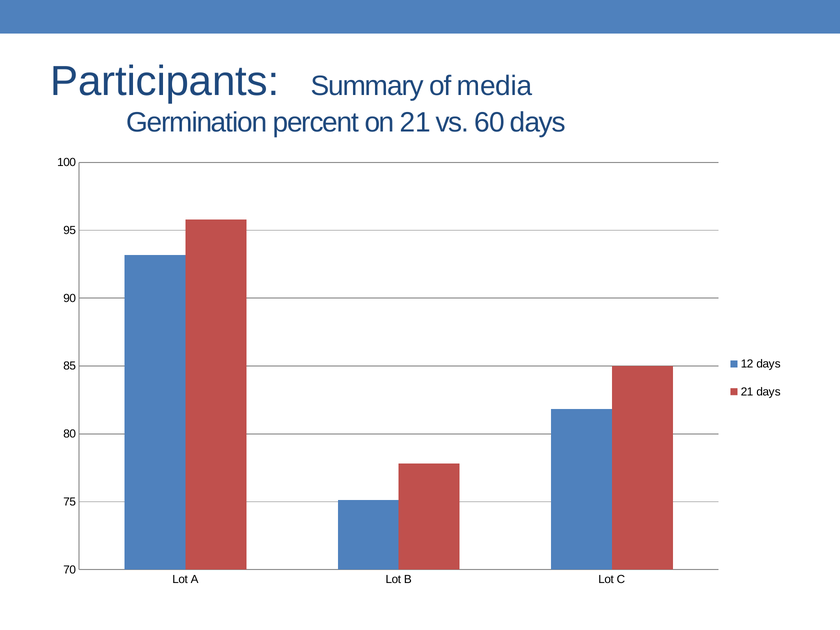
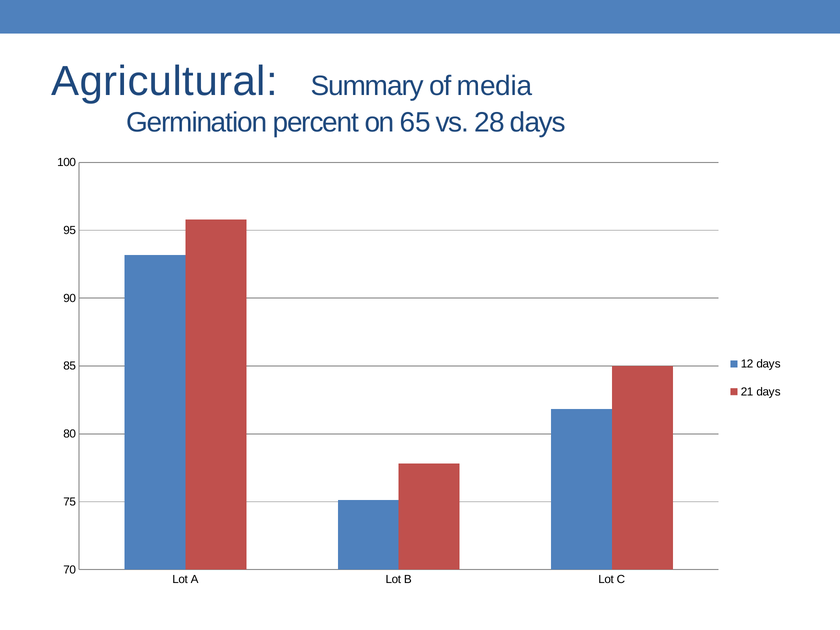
Participants: Participants -> Agricultural (165, 81)
on 21: 21 -> 65 (415, 122)
60: 60 -> 28 (490, 122)
